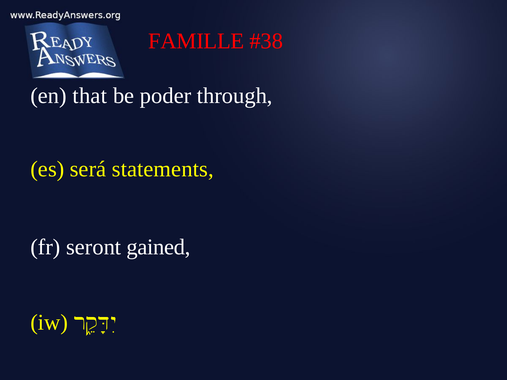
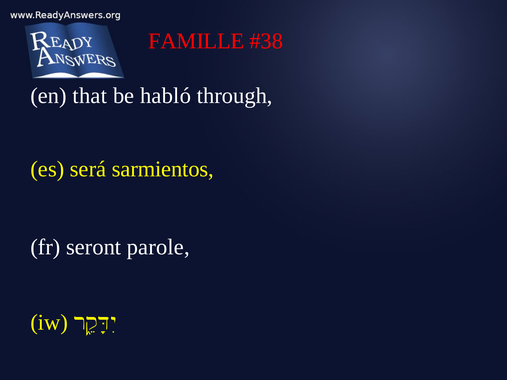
poder: poder -> habló (165, 96)
statements: statements -> sarmientos (163, 169)
gained: gained -> parole (158, 247)
